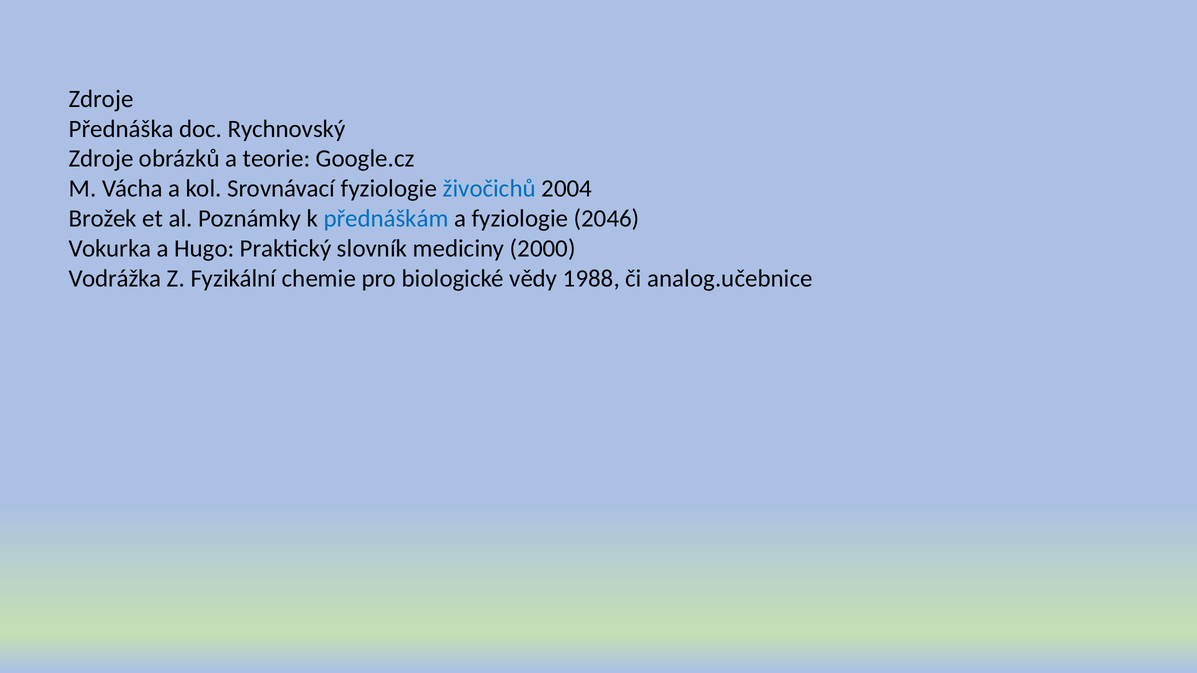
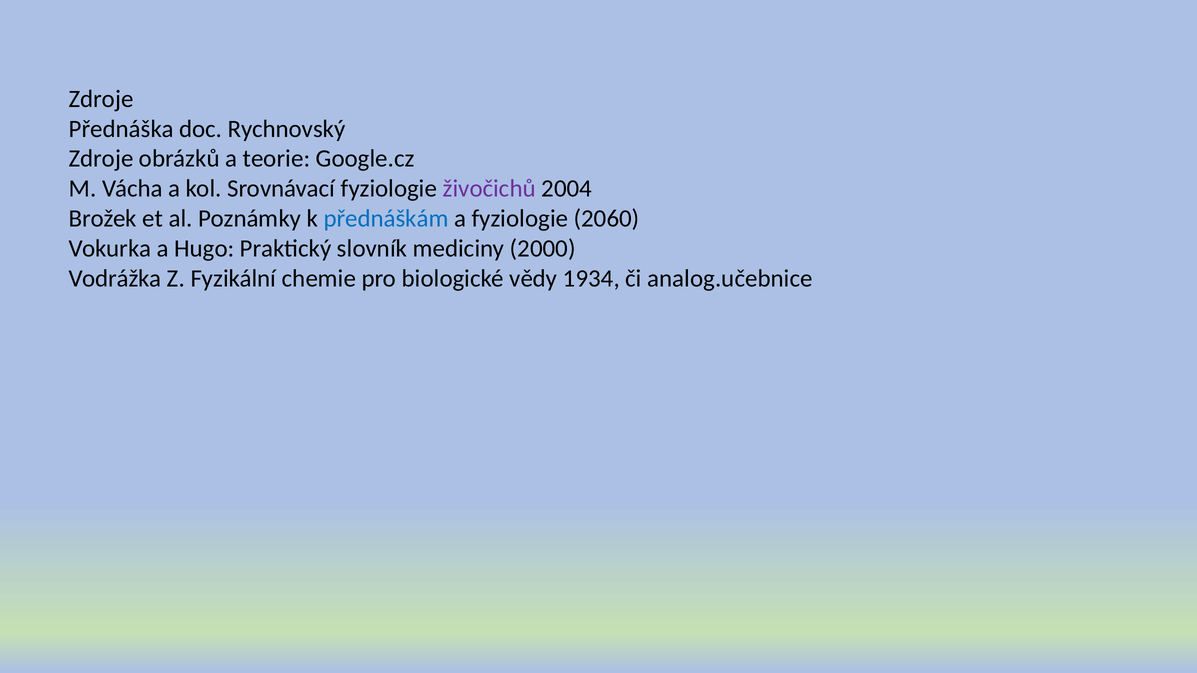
živočichů colour: blue -> purple (489, 189)
2046: 2046 -> 2060 (607, 219)
1988: 1988 -> 1934 (591, 279)
